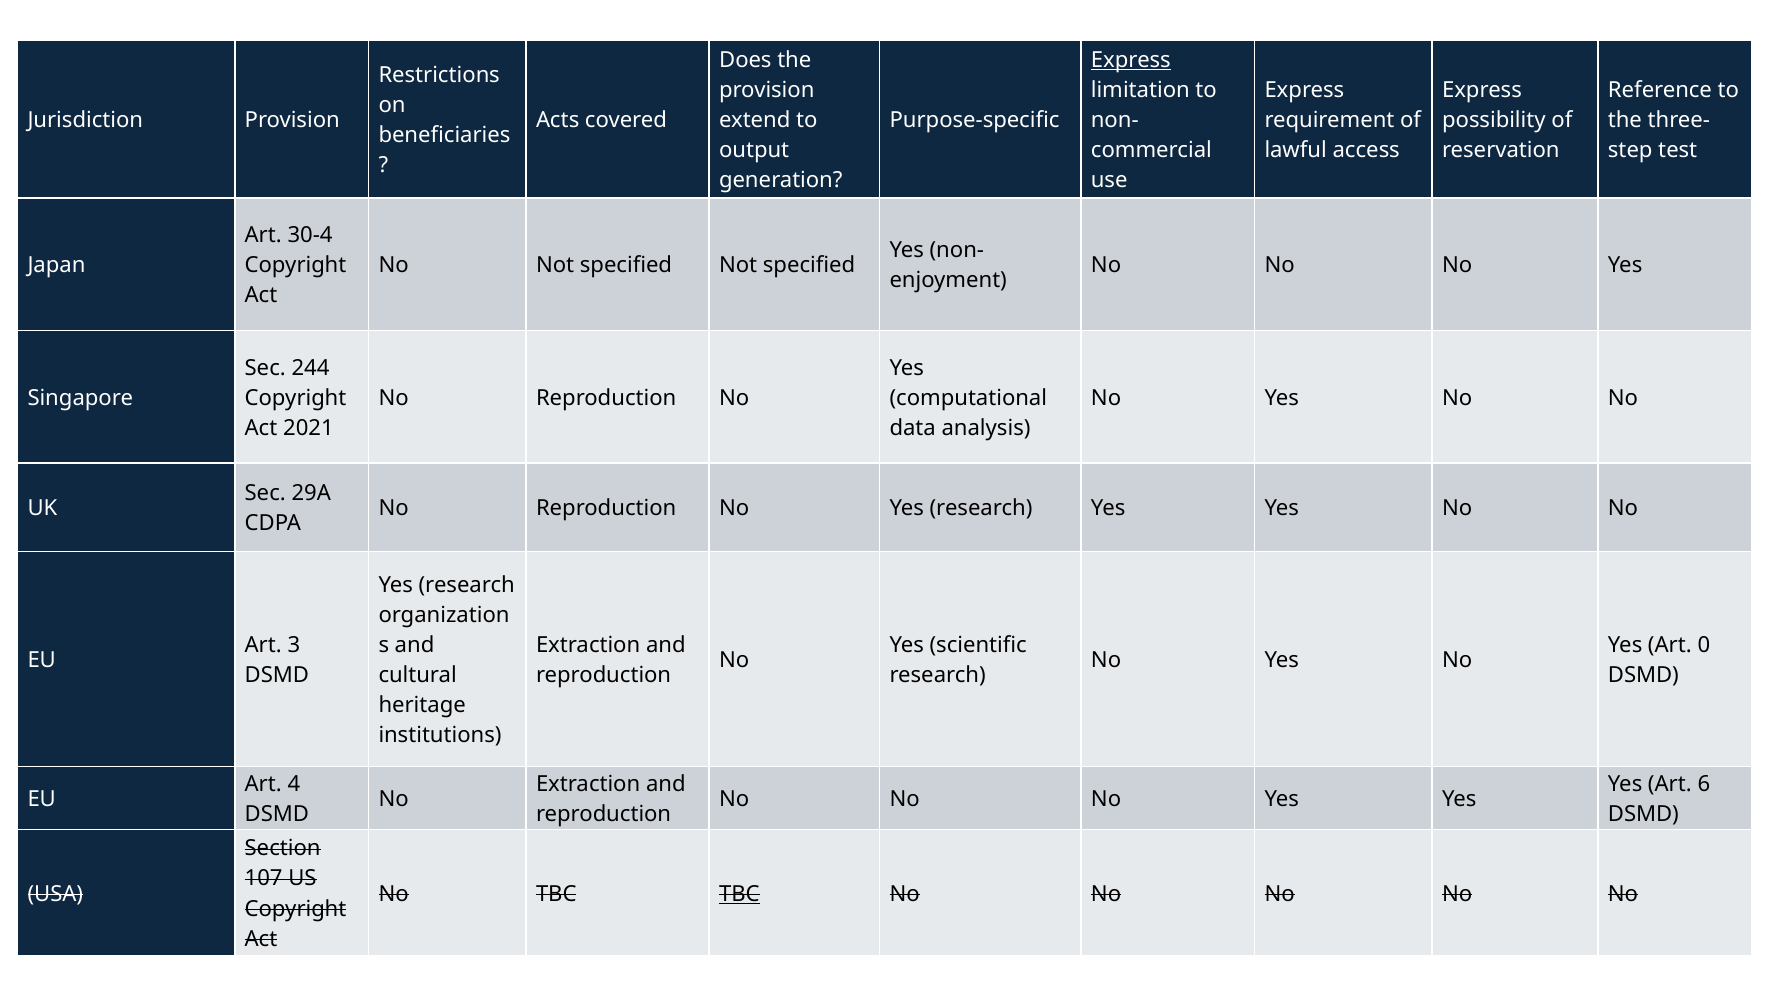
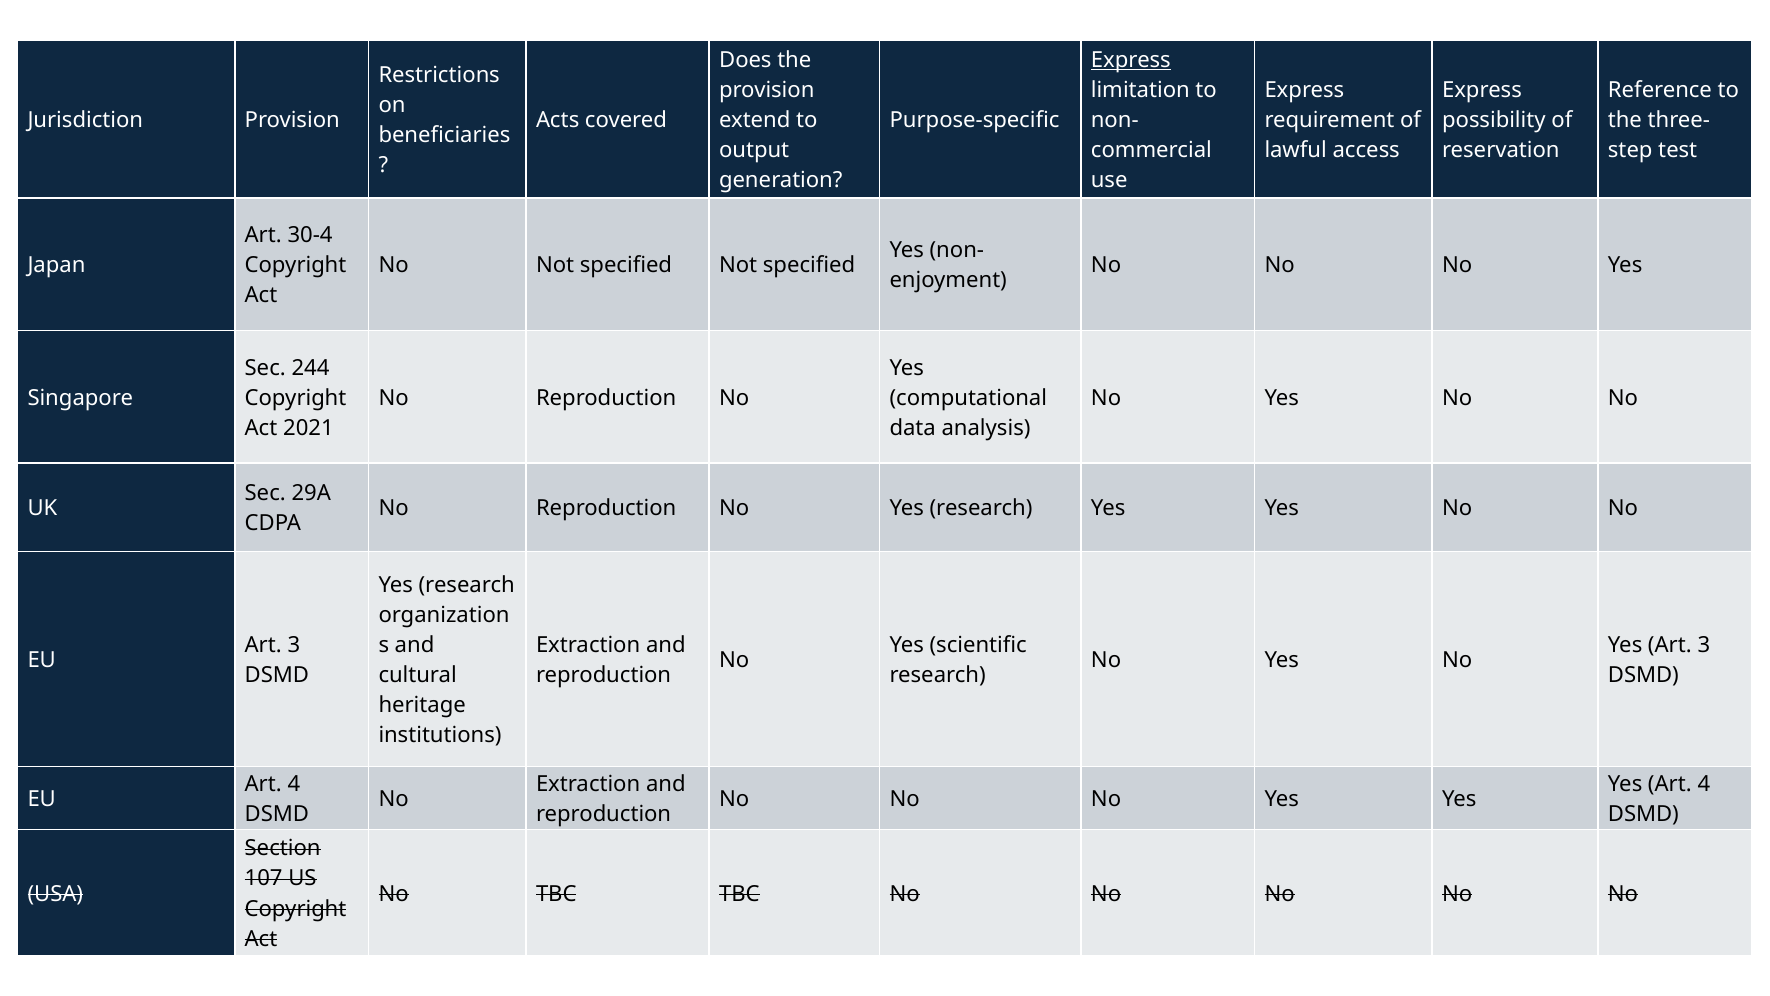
Yes Art 0: 0 -> 3 (1704, 645)
Yes Art 6: 6 -> 4 (1704, 784)
TBC underline: present -> none (739, 893)
